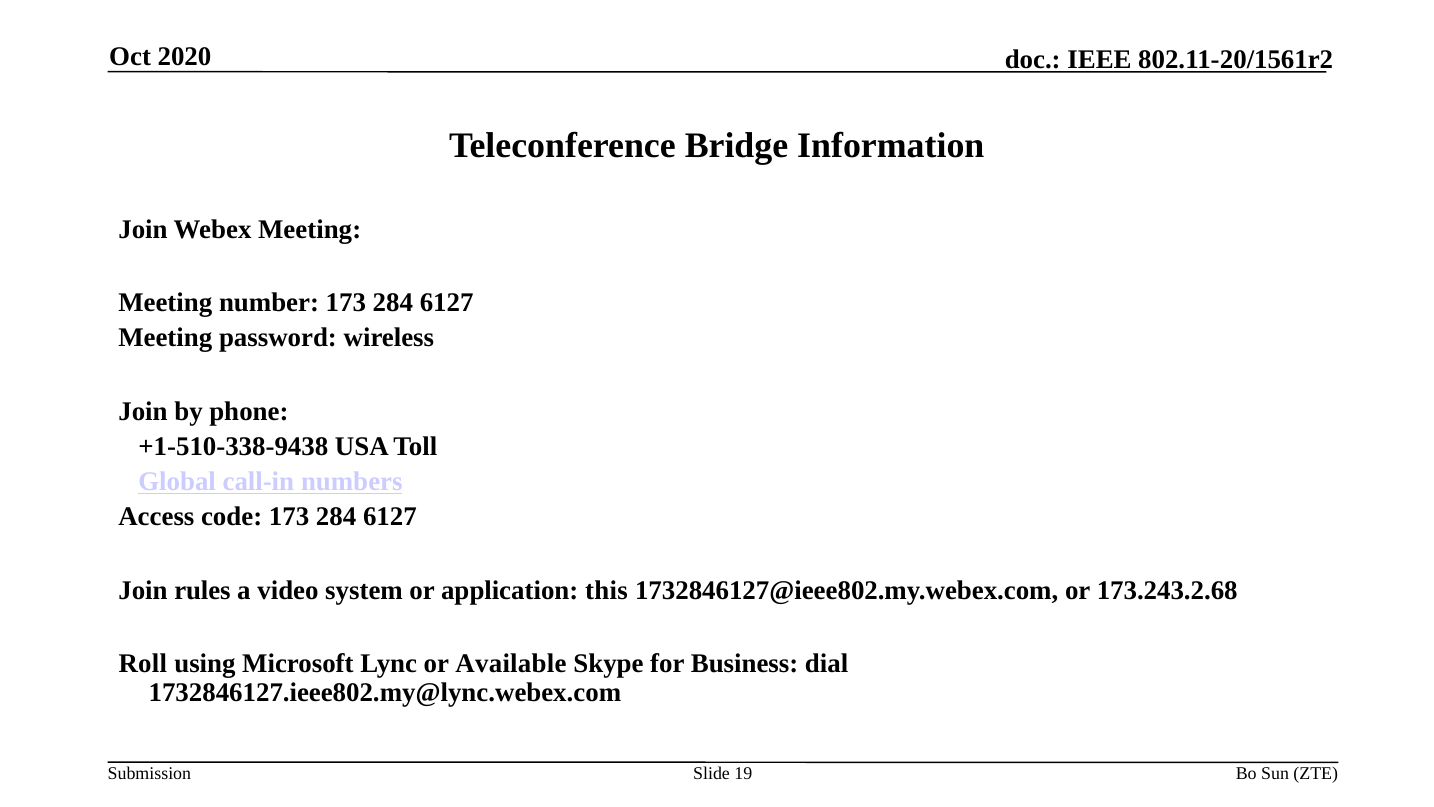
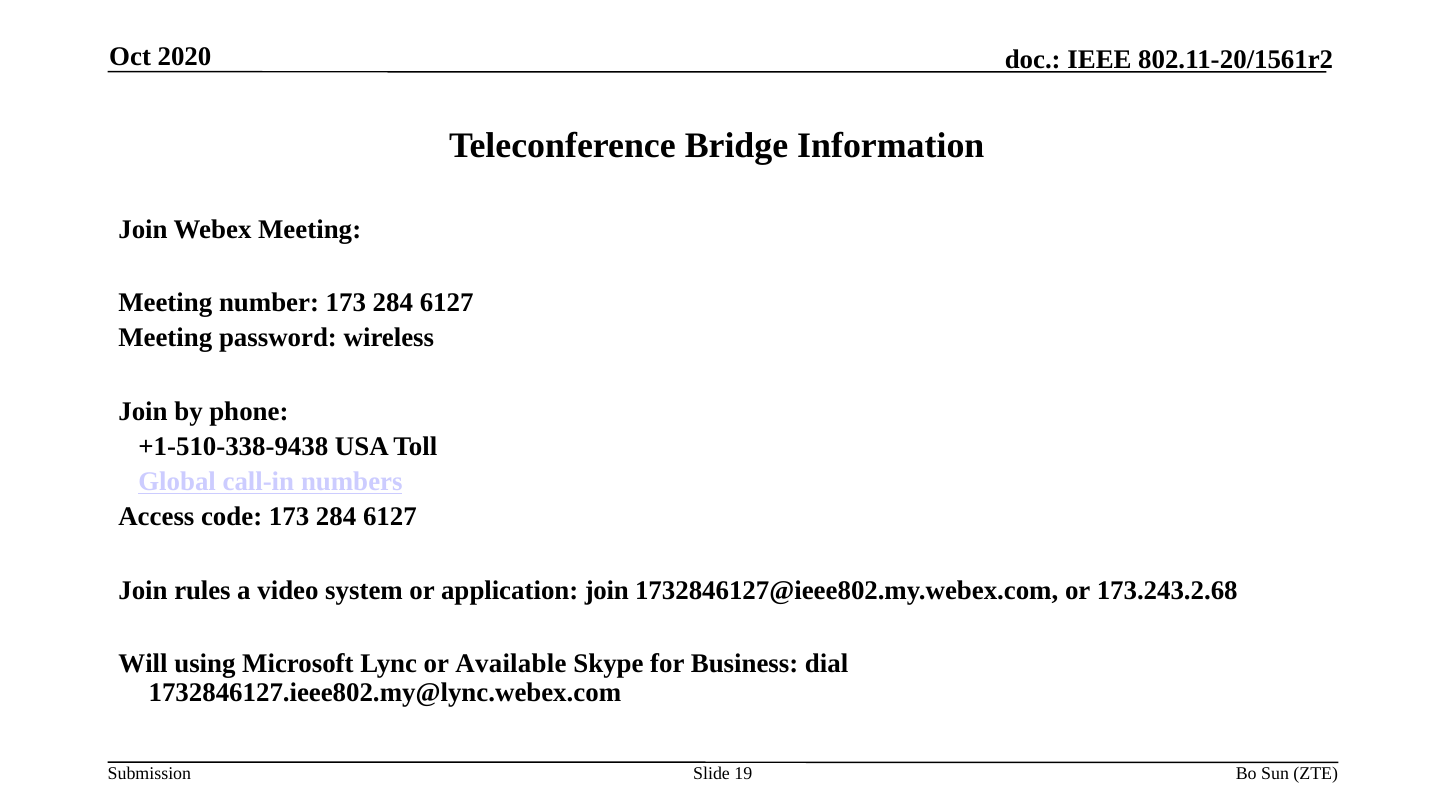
application this: this -> join (607, 590)
Roll: Roll -> Will (143, 664)
